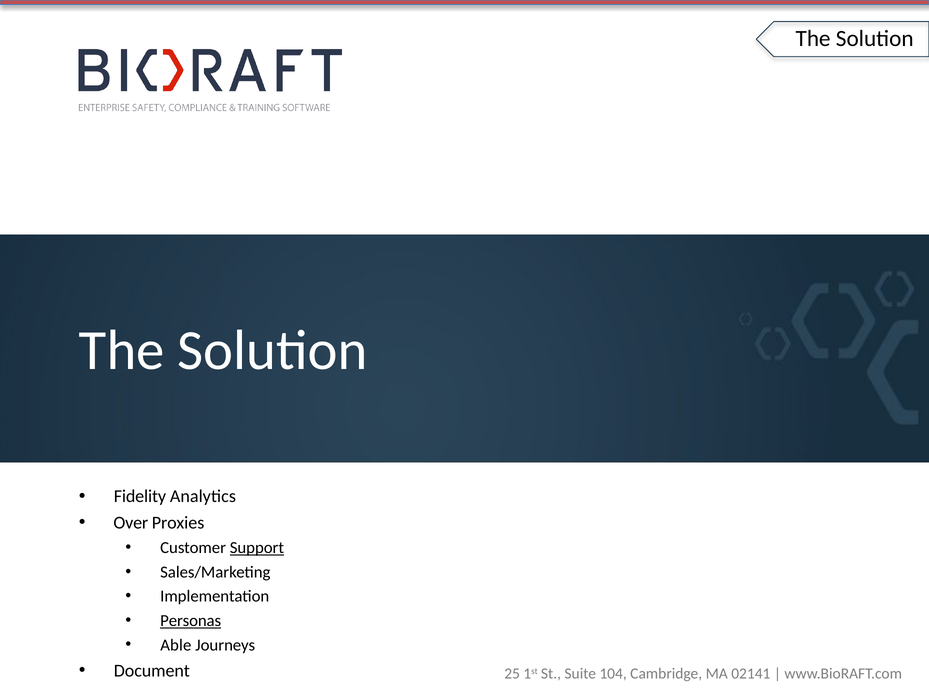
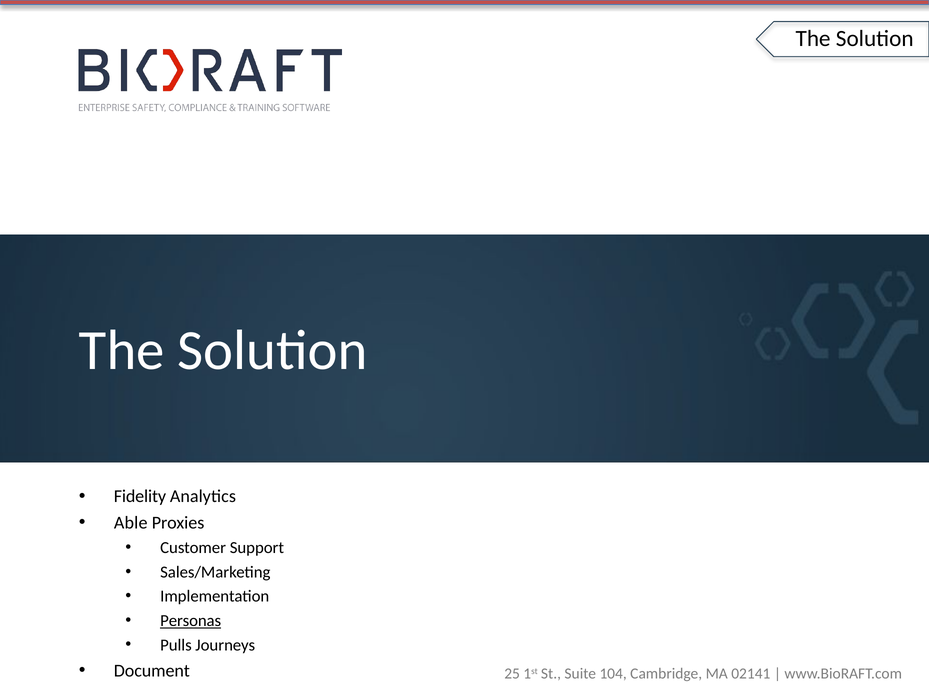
Over: Over -> Able (131, 523)
Support underline: present -> none (257, 548)
Able: Able -> Pulls (176, 645)
